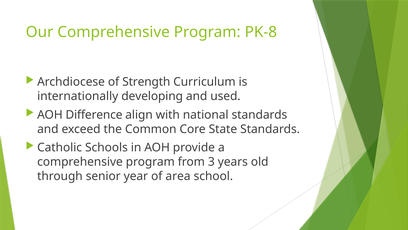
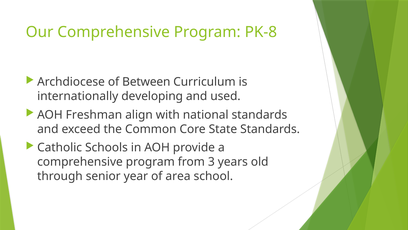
Strength: Strength -> Between (146, 82)
Difference: Difference -> Freshman (94, 115)
